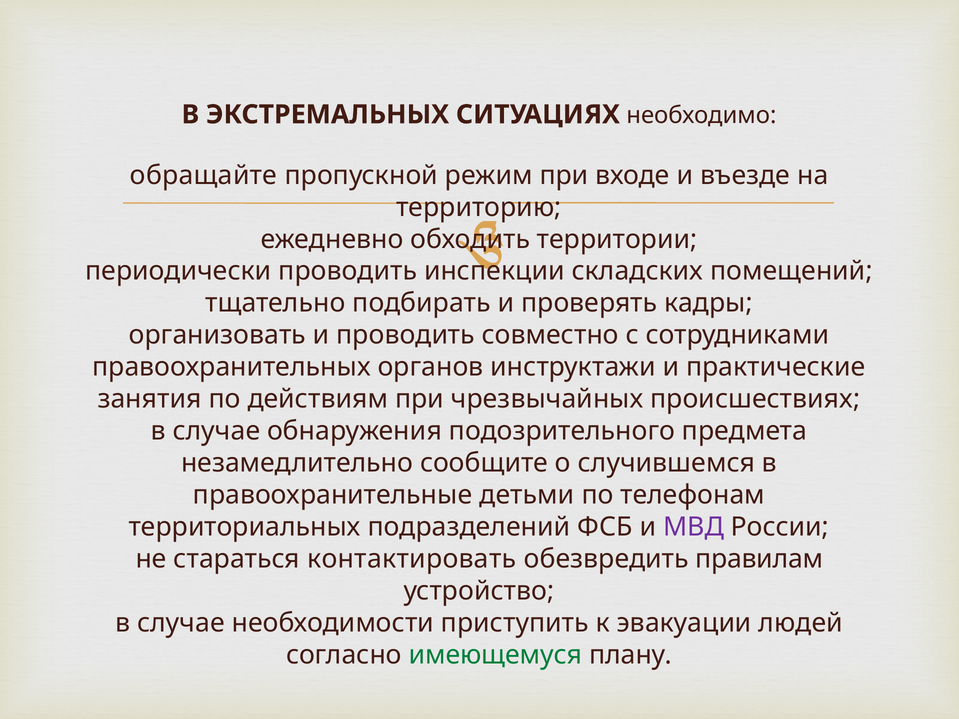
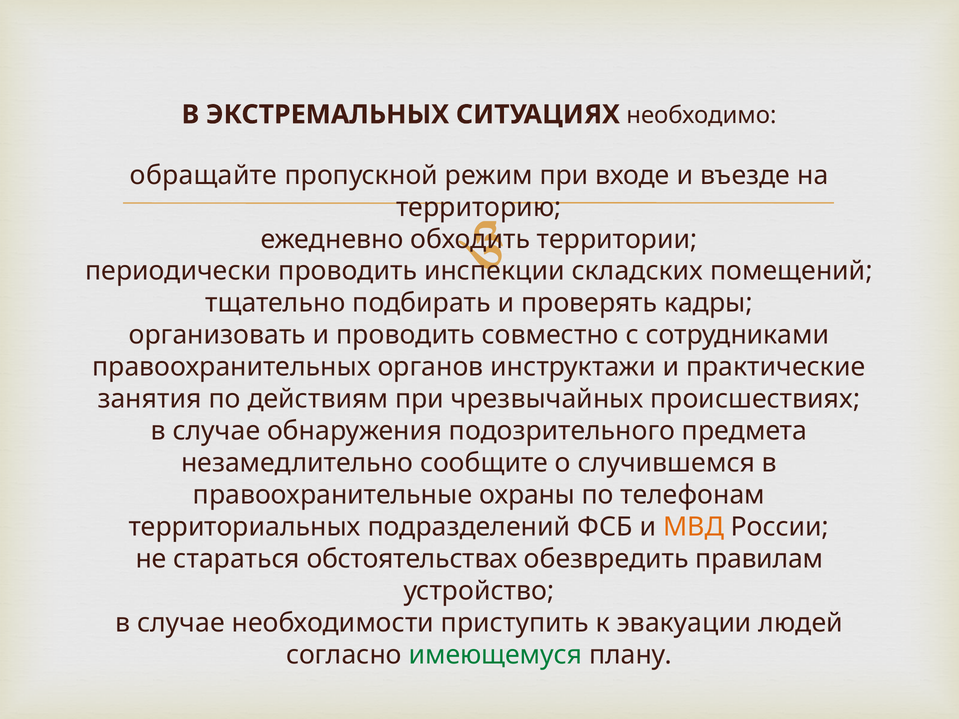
детьми: детьми -> охраны (527, 495)
МВД colour: purple -> orange (694, 527)
контактировать: контактировать -> обстоятельствах (412, 559)
